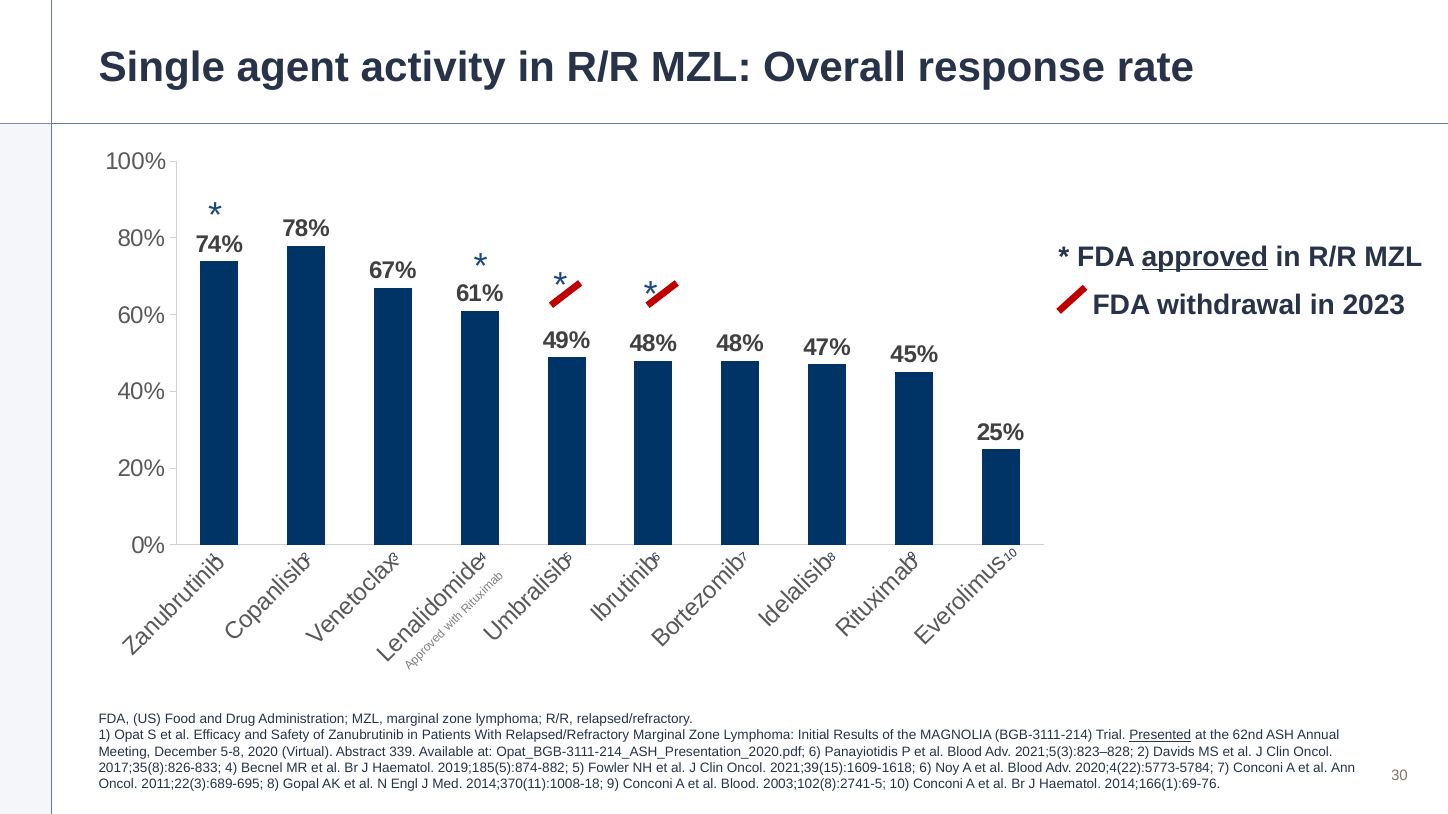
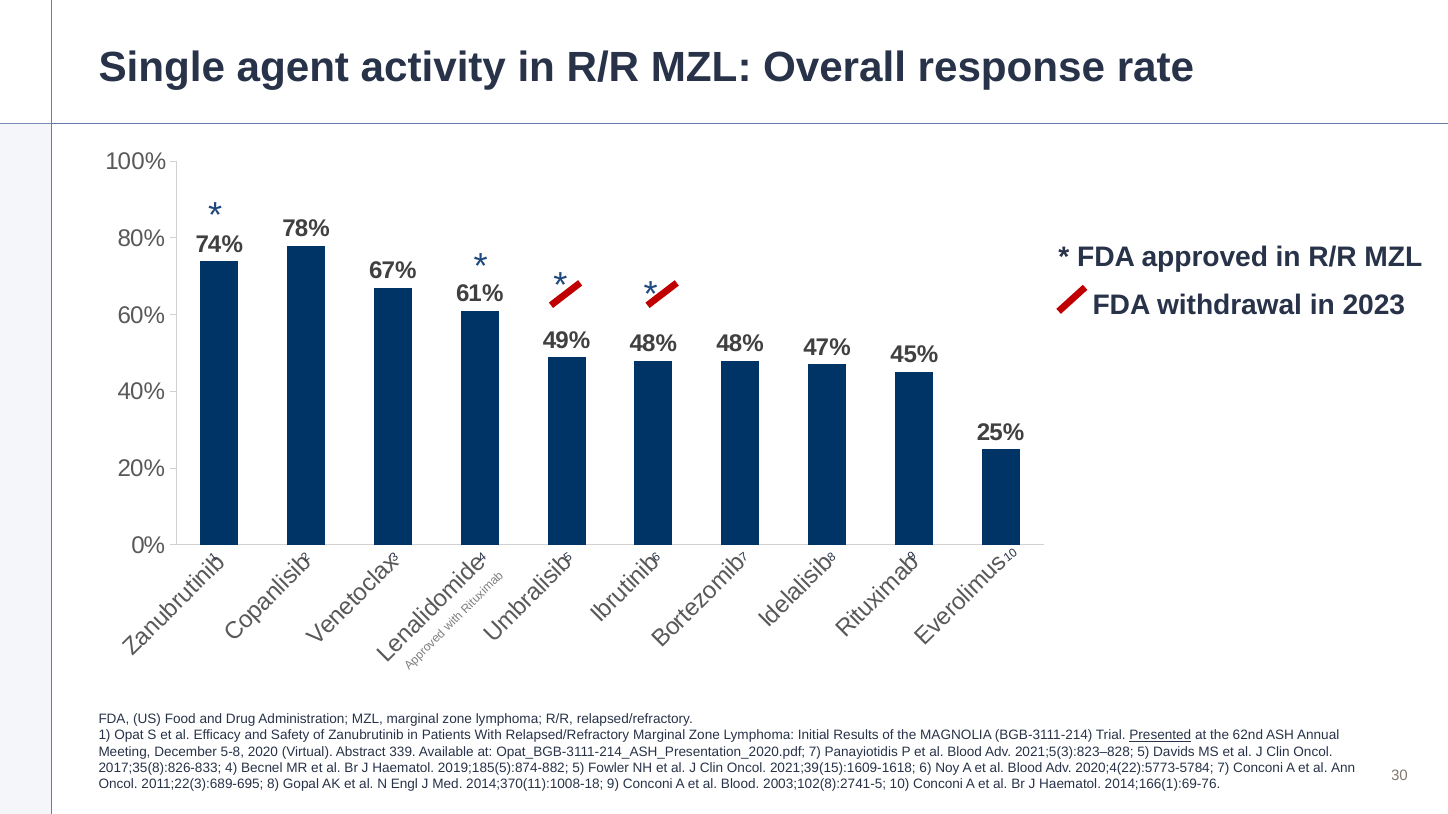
approved underline: present -> none (1205, 258)
Opat_BGB-3111-214_ASH_Presentation_2020.pdf 6: 6 -> 7 (815, 752)
2021;5(3):823–828 2: 2 -> 5 (1143, 752)
